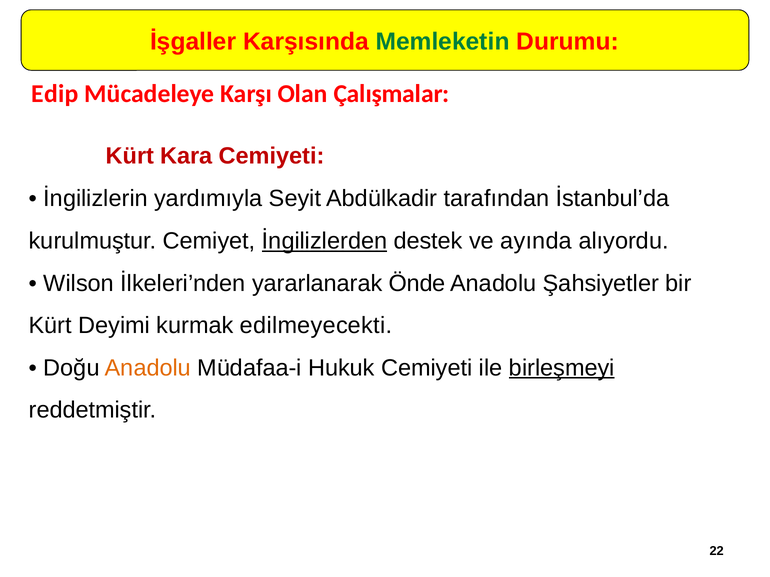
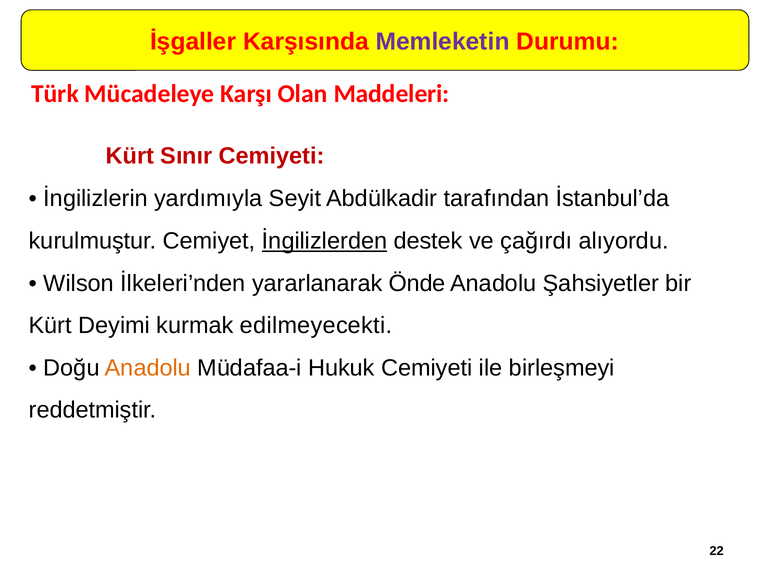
Memleketin colour: green -> purple (443, 42)
Edip: Edip -> Türk (55, 94)
Çalışmalar: Çalışmalar -> Maddeleri (392, 94)
Kara: Kara -> Sınır (186, 156)
ayında: ayında -> çağırdı (536, 241)
birleşmeyi underline: present -> none (562, 368)
